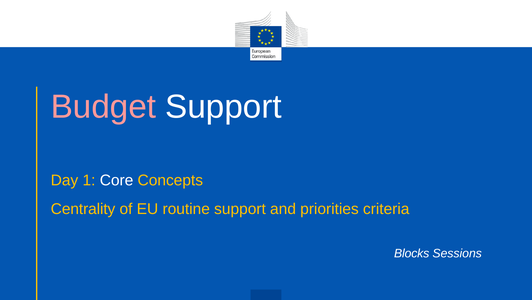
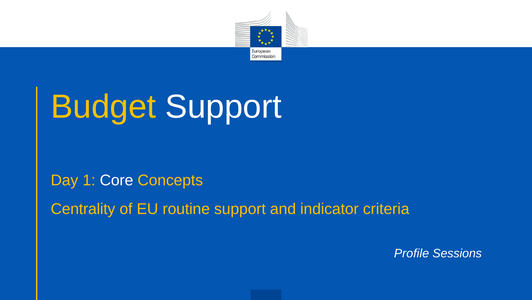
Budget colour: pink -> yellow (103, 107)
priorities: priorities -> indicator (329, 209)
Blocks: Blocks -> Profile (412, 253)
